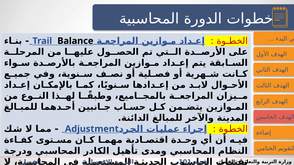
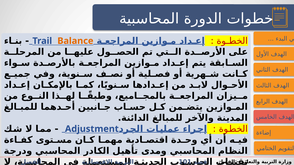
Balance colour: black -> orange (75, 41)
